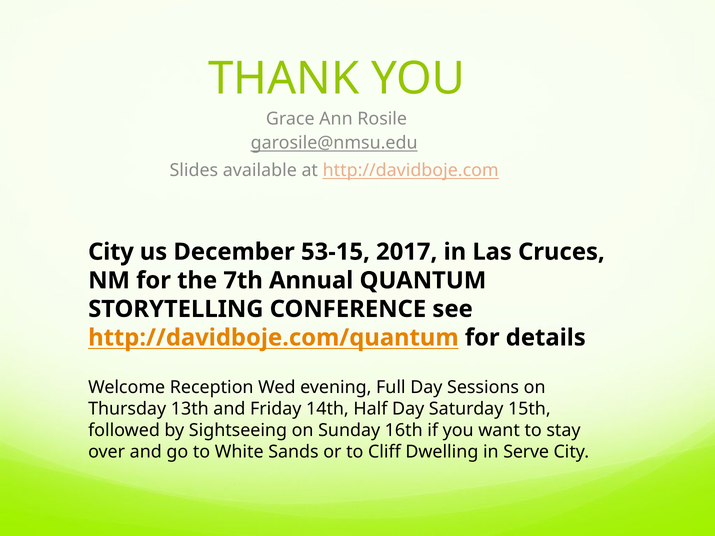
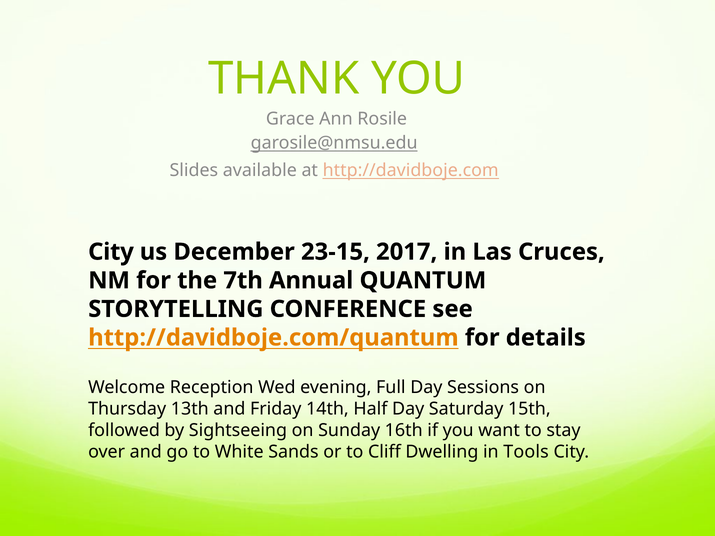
53-15: 53-15 -> 23-15 (335, 252)
Serve: Serve -> Tools (526, 452)
